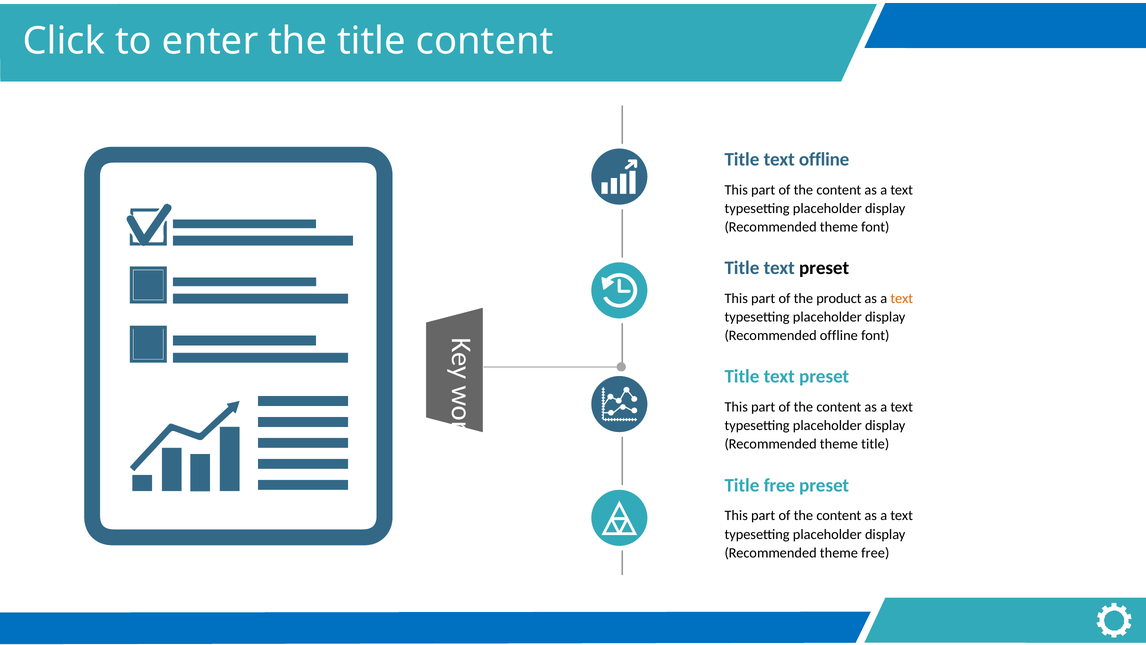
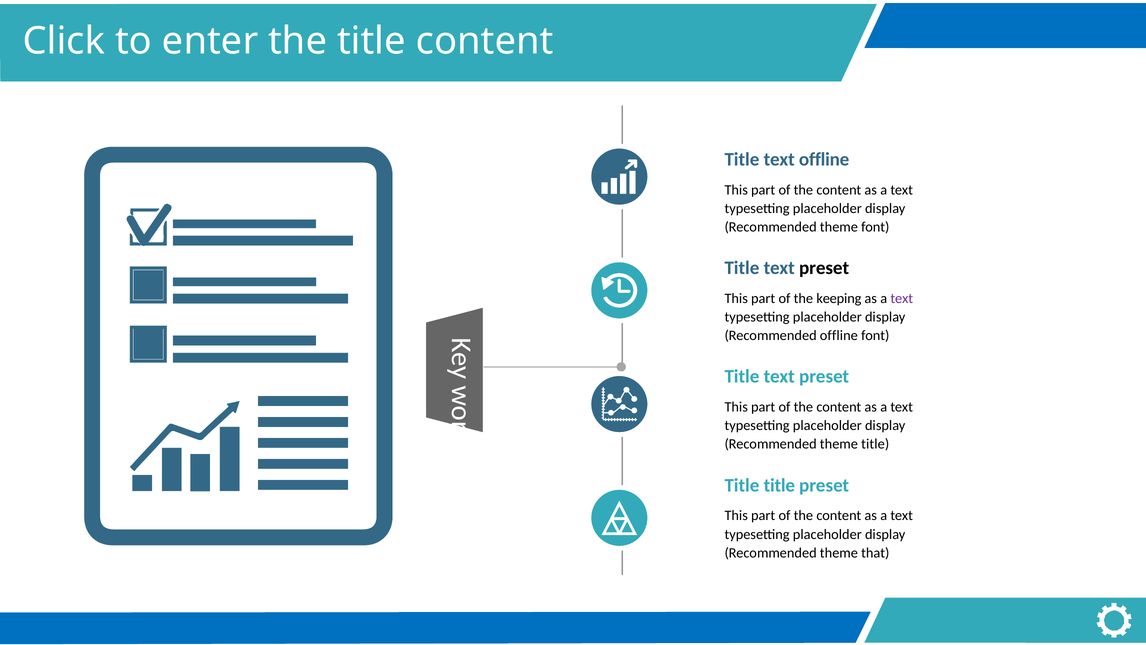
product: product -> keeping (839, 298)
text colour: orange -> purple (902, 298)
free: free -> title (779, 485)
theme free: free -> that (875, 553)
